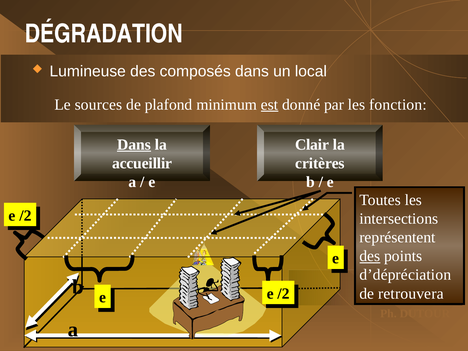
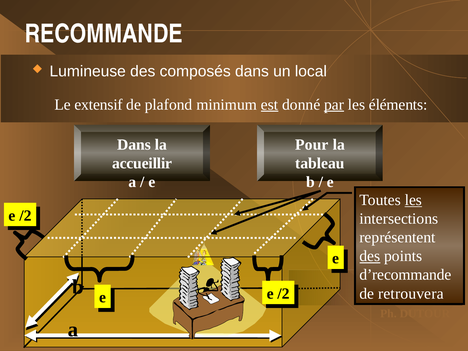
DÉGRADATION: DÉGRADATION -> RECOMMANDE (104, 34)
sources: sources -> extensif (99, 105)
par underline: none -> present (334, 105)
fonction: fonction -> éléments (398, 105)
Dans underline: present -> none (134, 145)
Clair: Clair -> Pour (312, 145)
critères: critères -> tableau (320, 163)
les underline: none -> present (413, 200)
d’dépréciation: d’dépréciation -> d’recommande (405, 275)
